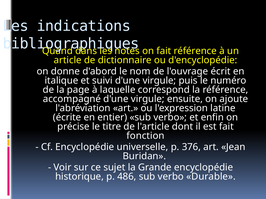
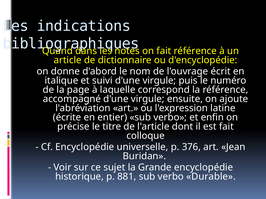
fonction: fonction -> colloque (146, 136)
486: 486 -> 881 (127, 177)
